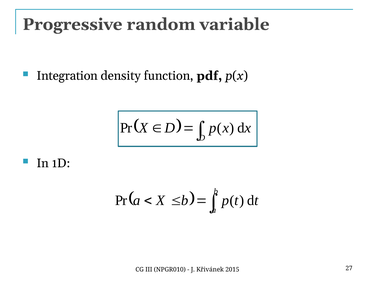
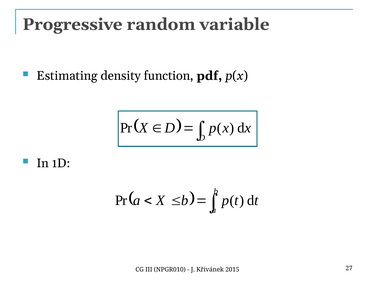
Integration: Integration -> Estimating (67, 76)
